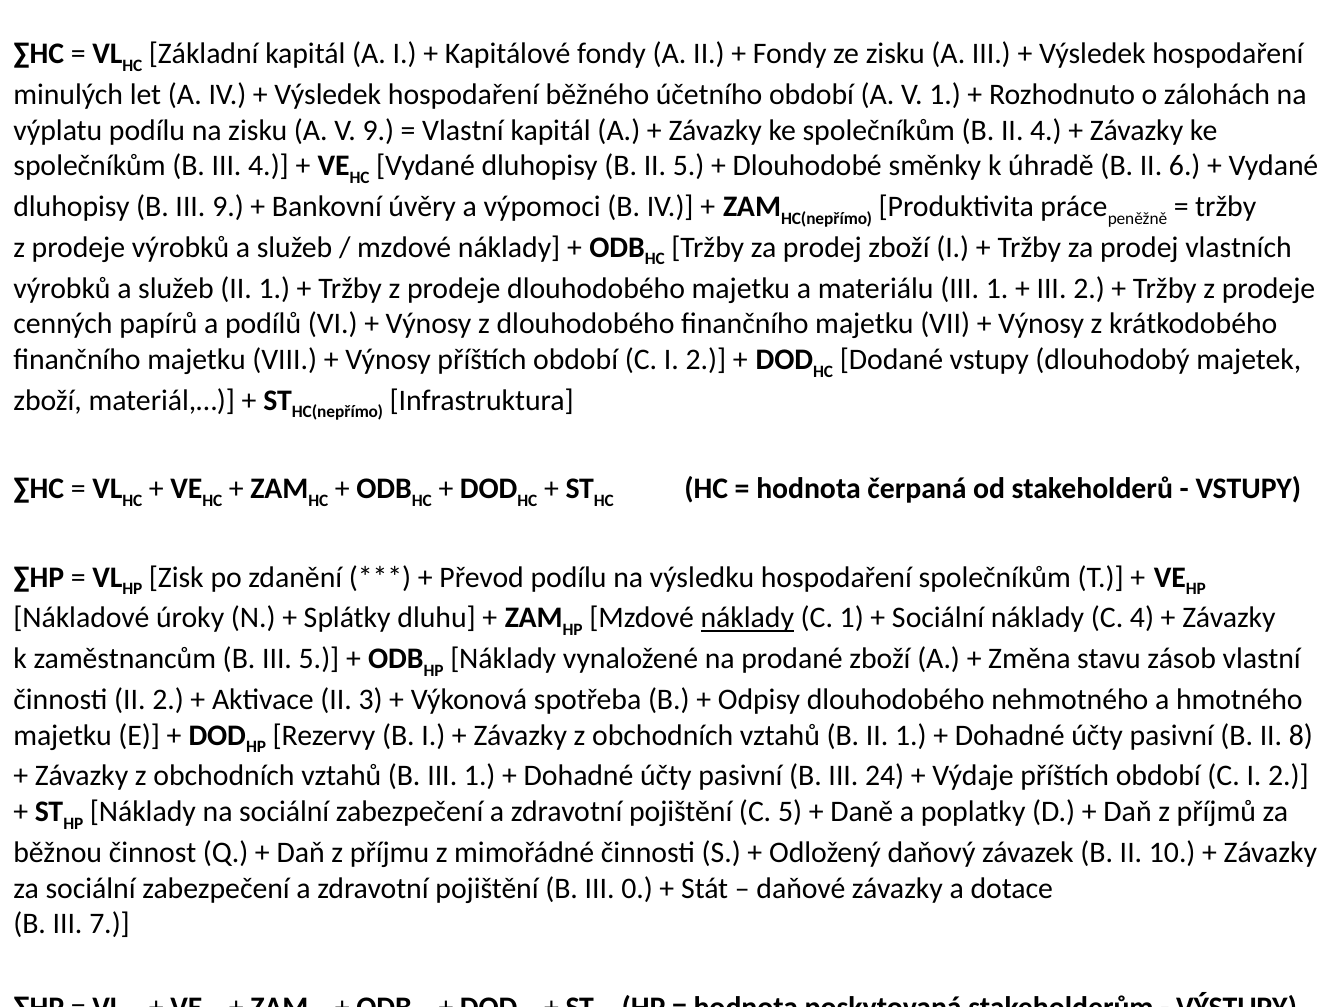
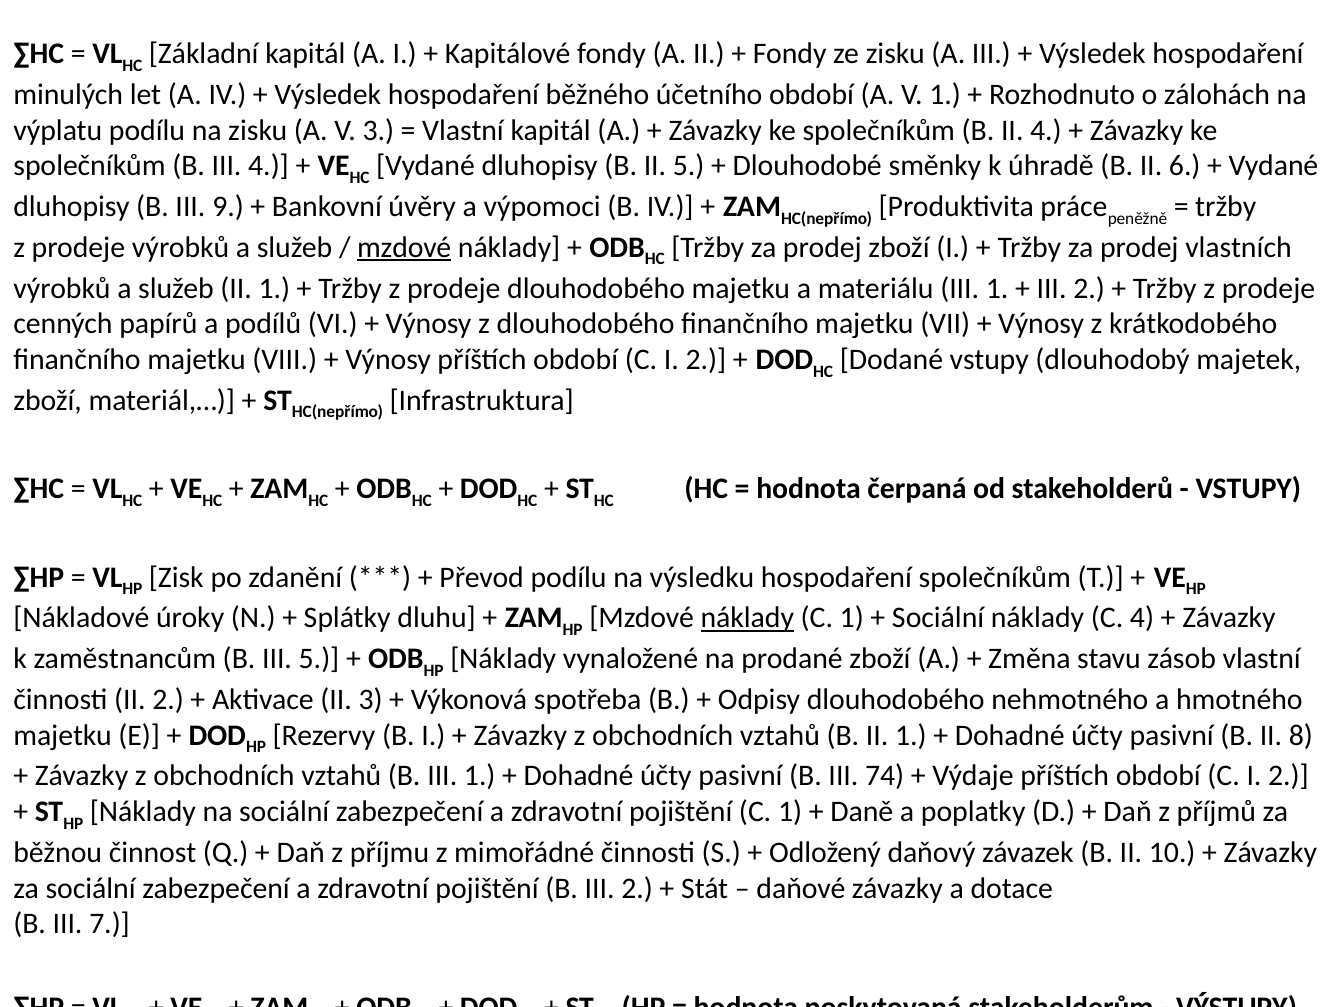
V 9: 9 -> 3 (378, 130)
mzdové underline: none -> present (404, 247)
24: 24 -> 74 (885, 776)
pojištění C 5: 5 -> 1 (790, 811)
B III 0: 0 -> 2 (637, 888)
